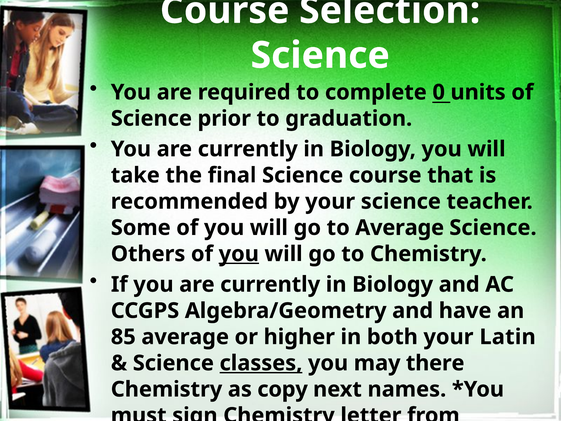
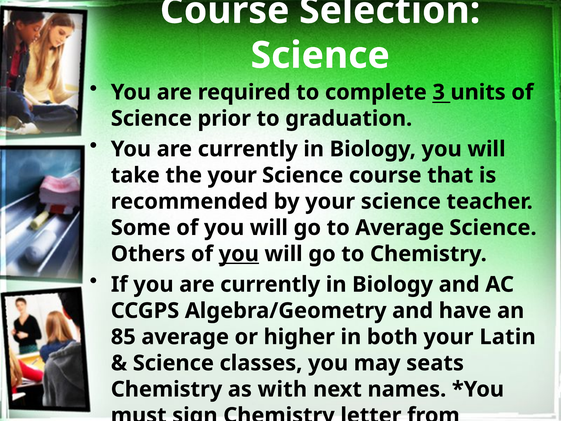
0: 0 -> 3 (439, 92)
the final: final -> your (232, 175)
classes underline: present -> none (261, 363)
there: there -> seats (435, 363)
copy: copy -> with (282, 389)
